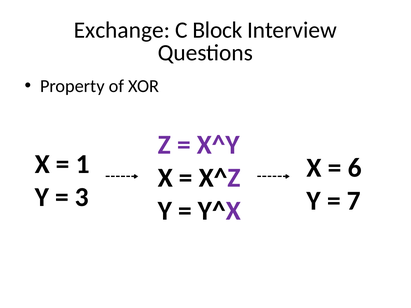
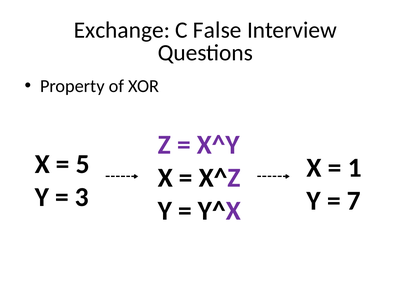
Block: Block -> False (217, 30)
1: 1 -> 5 (83, 164)
6: 6 -> 1 (355, 168)
